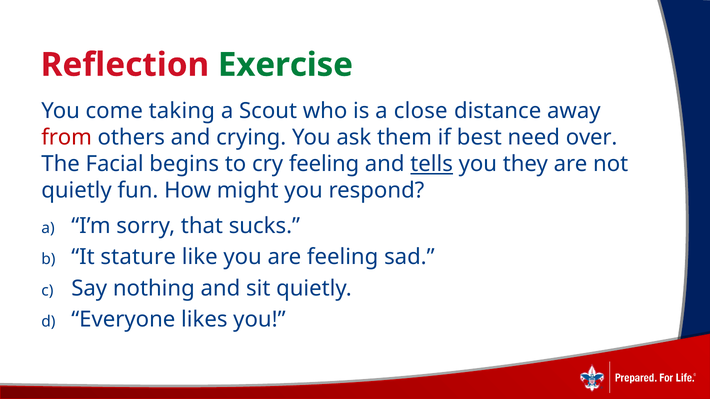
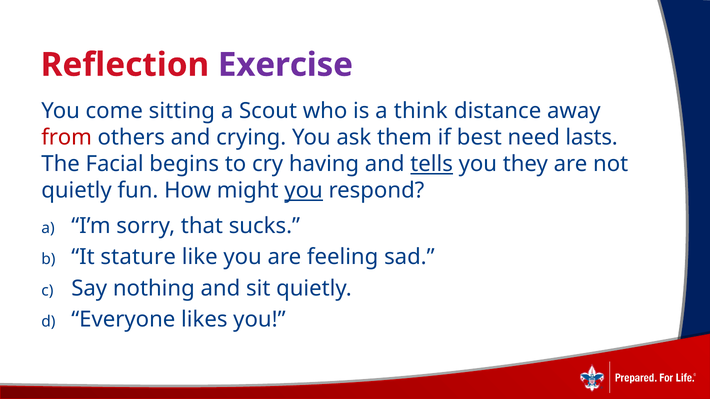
Exercise colour: green -> purple (285, 65)
taking: taking -> sitting (182, 111)
close: close -> think (421, 111)
over: over -> lasts (592, 138)
cry feeling: feeling -> having (324, 164)
you underline: none -> present (304, 191)
